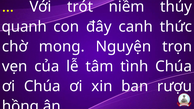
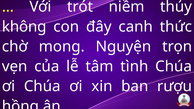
quanh: quanh -> không (24, 27)
